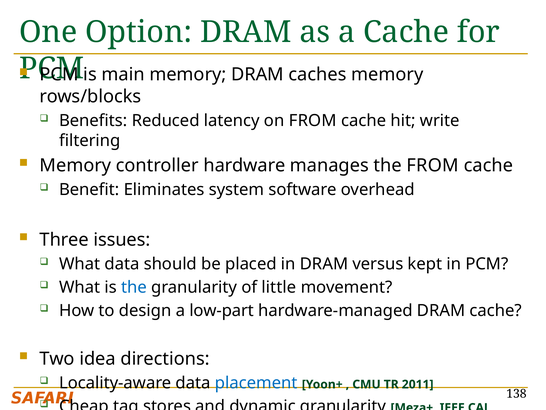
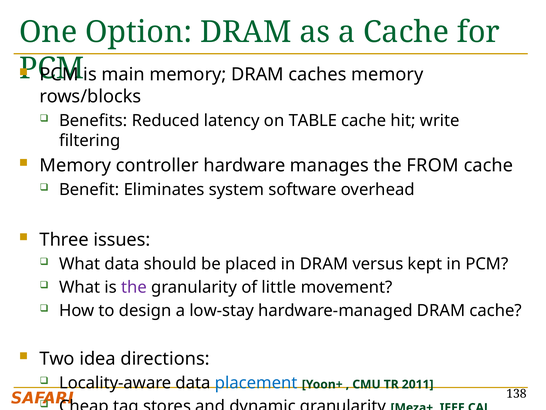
on FROM: FROM -> TABLE (313, 120)
the colour: blue -> purple (134, 287)
low-part: low-part -> low-stay (222, 310)
